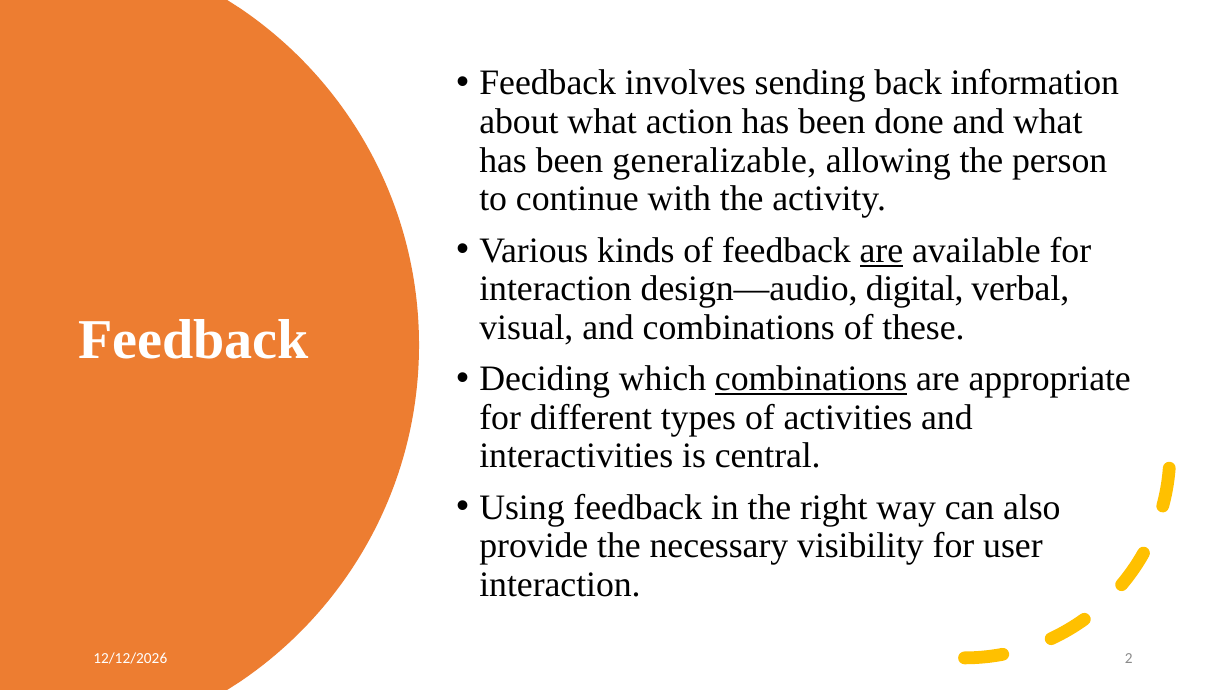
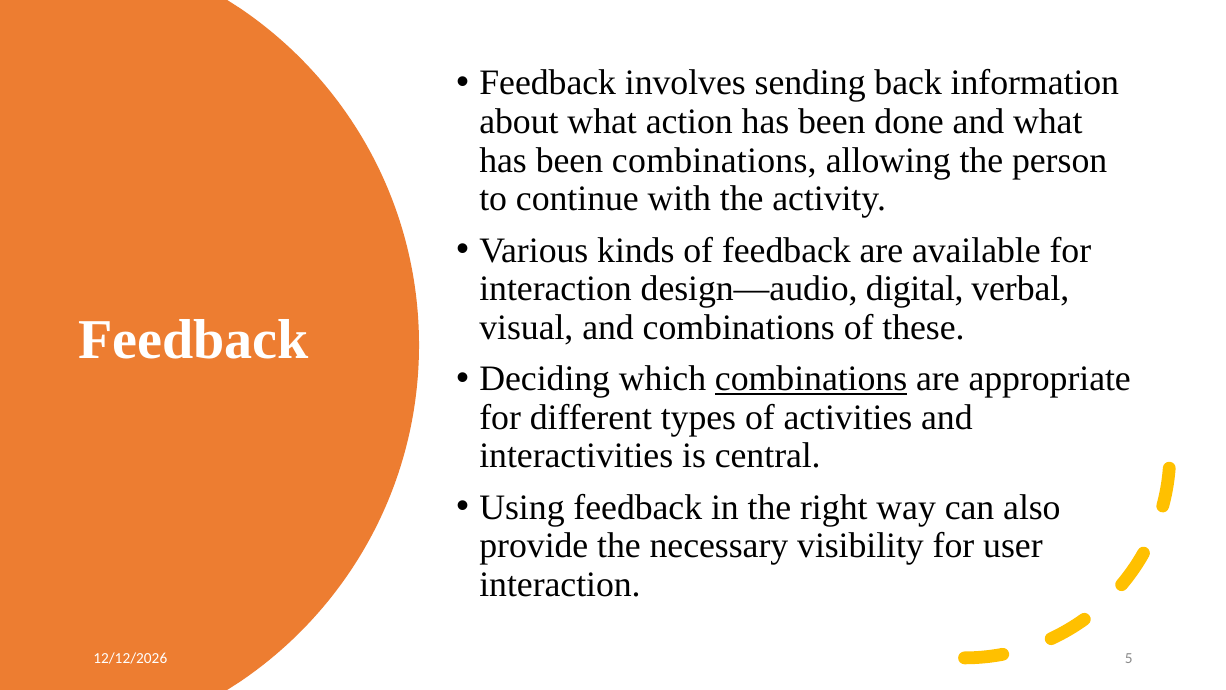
been generalizable: generalizable -> combinations (714, 160)
are underline: present -> none (881, 250)
2: 2 -> 5 (1129, 658)
